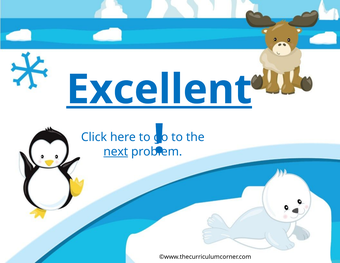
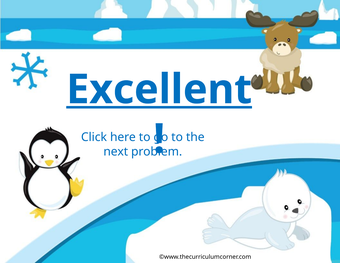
next underline: present -> none (116, 151)
